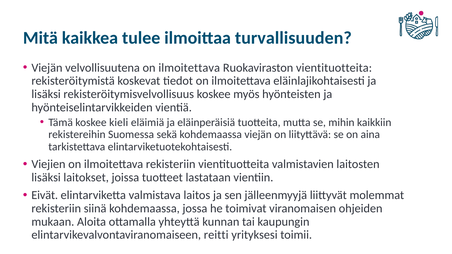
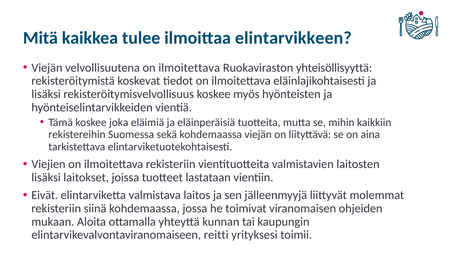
turvallisuuden: turvallisuuden -> elintarvikkeen (293, 38)
Ruokaviraston vientituotteita: vientituotteita -> yhteisöllisyyttä (334, 68)
kieli: kieli -> joka (119, 122)
